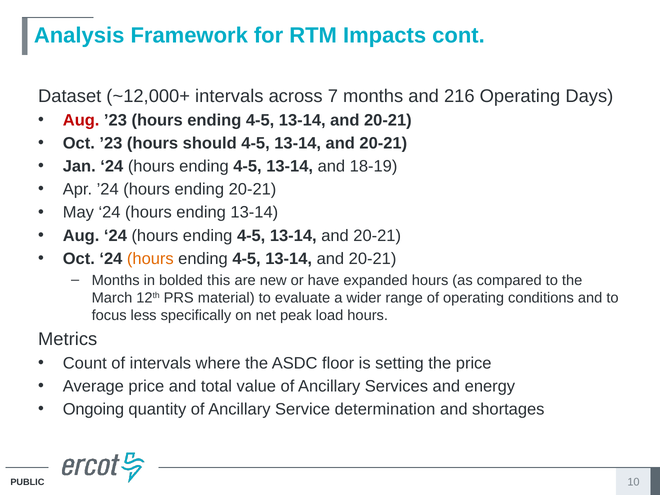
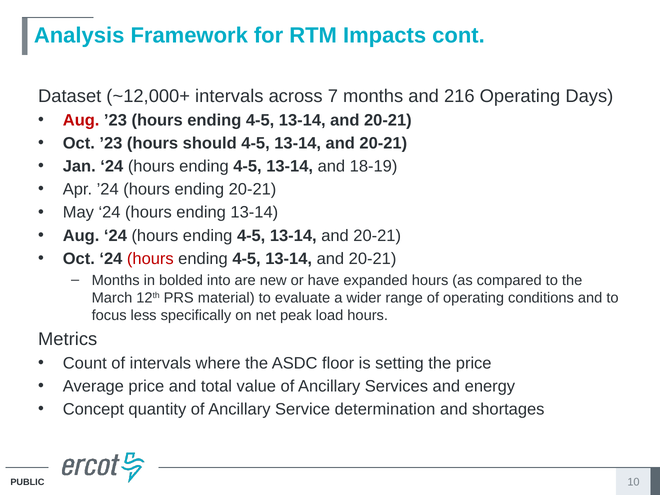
hours colour: orange -> red (150, 259)
this: this -> into (219, 280)
Ongoing: Ongoing -> Concept (93, 409)
